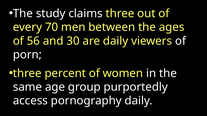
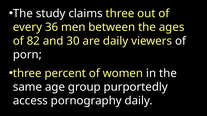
70: 70 -> 36 (52, 27)
56: 56 -> 82 (33, 41)
